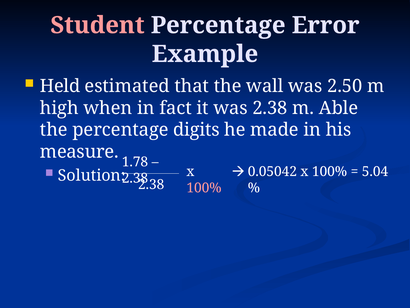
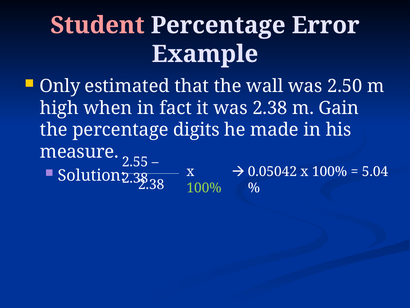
Held: Held -> Only (60, 86)
Able: Able -> Gain (339, 108)
1.78: 1.78 -> 2.55 (135, 162)
100% colour: pink -> light green (204, 188)
